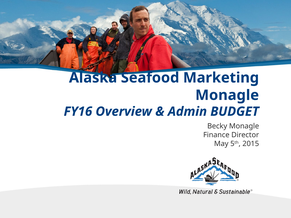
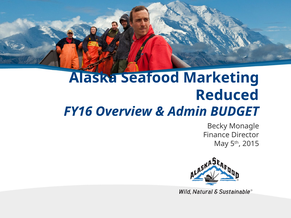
Monagle: Monagle -> Reduced (227, 95)
